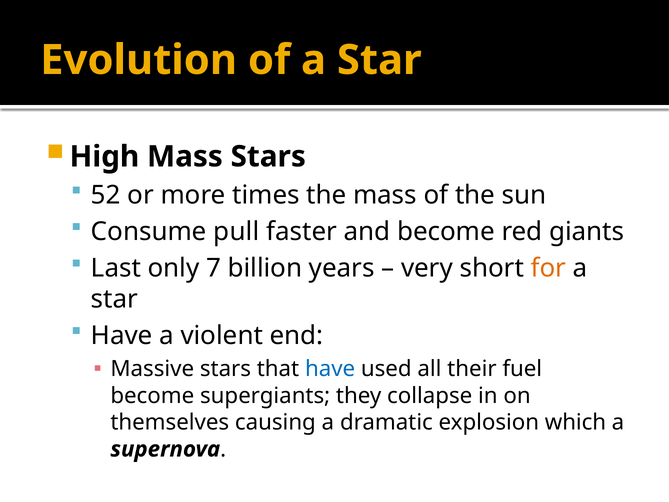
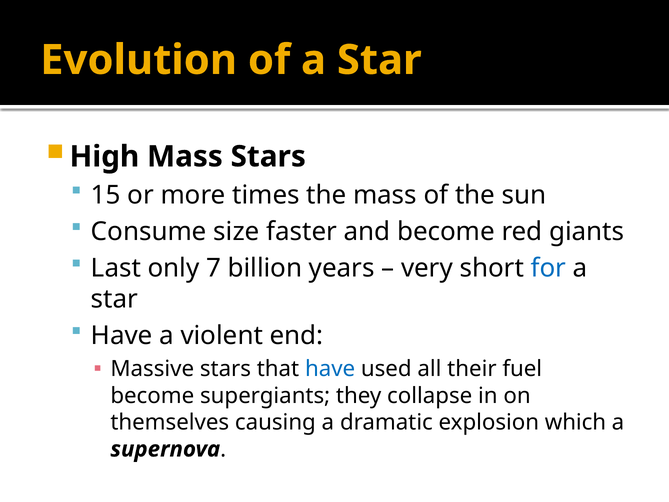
52: 52 -> 15 (106, 195)
pull: pull -> size (236, 231)
for colour: orange -> blue (548, 268)
